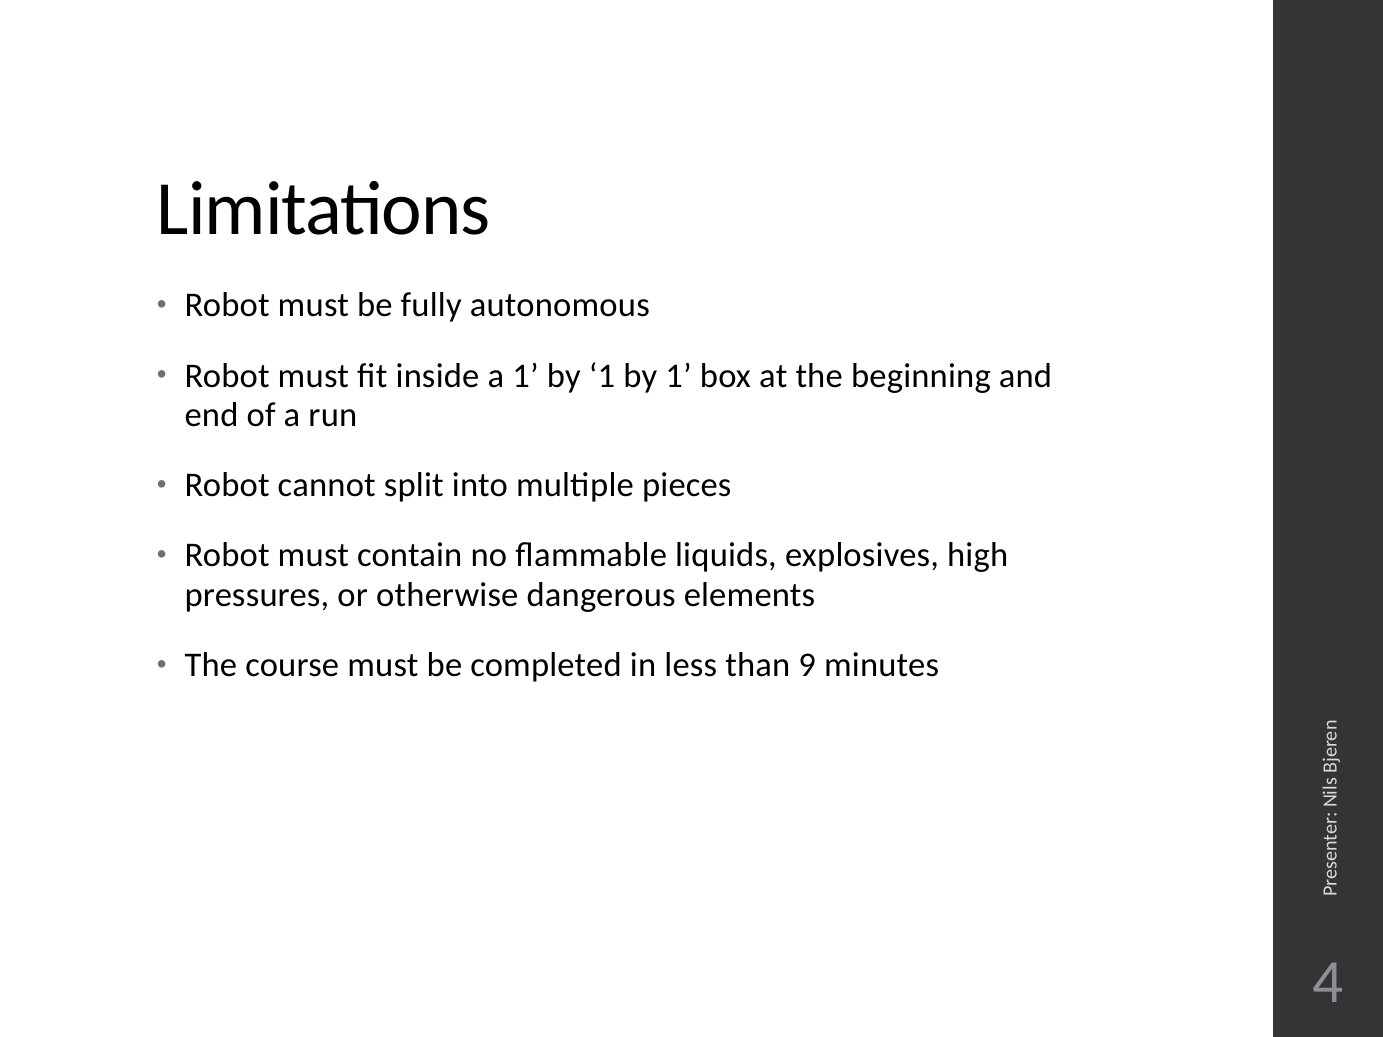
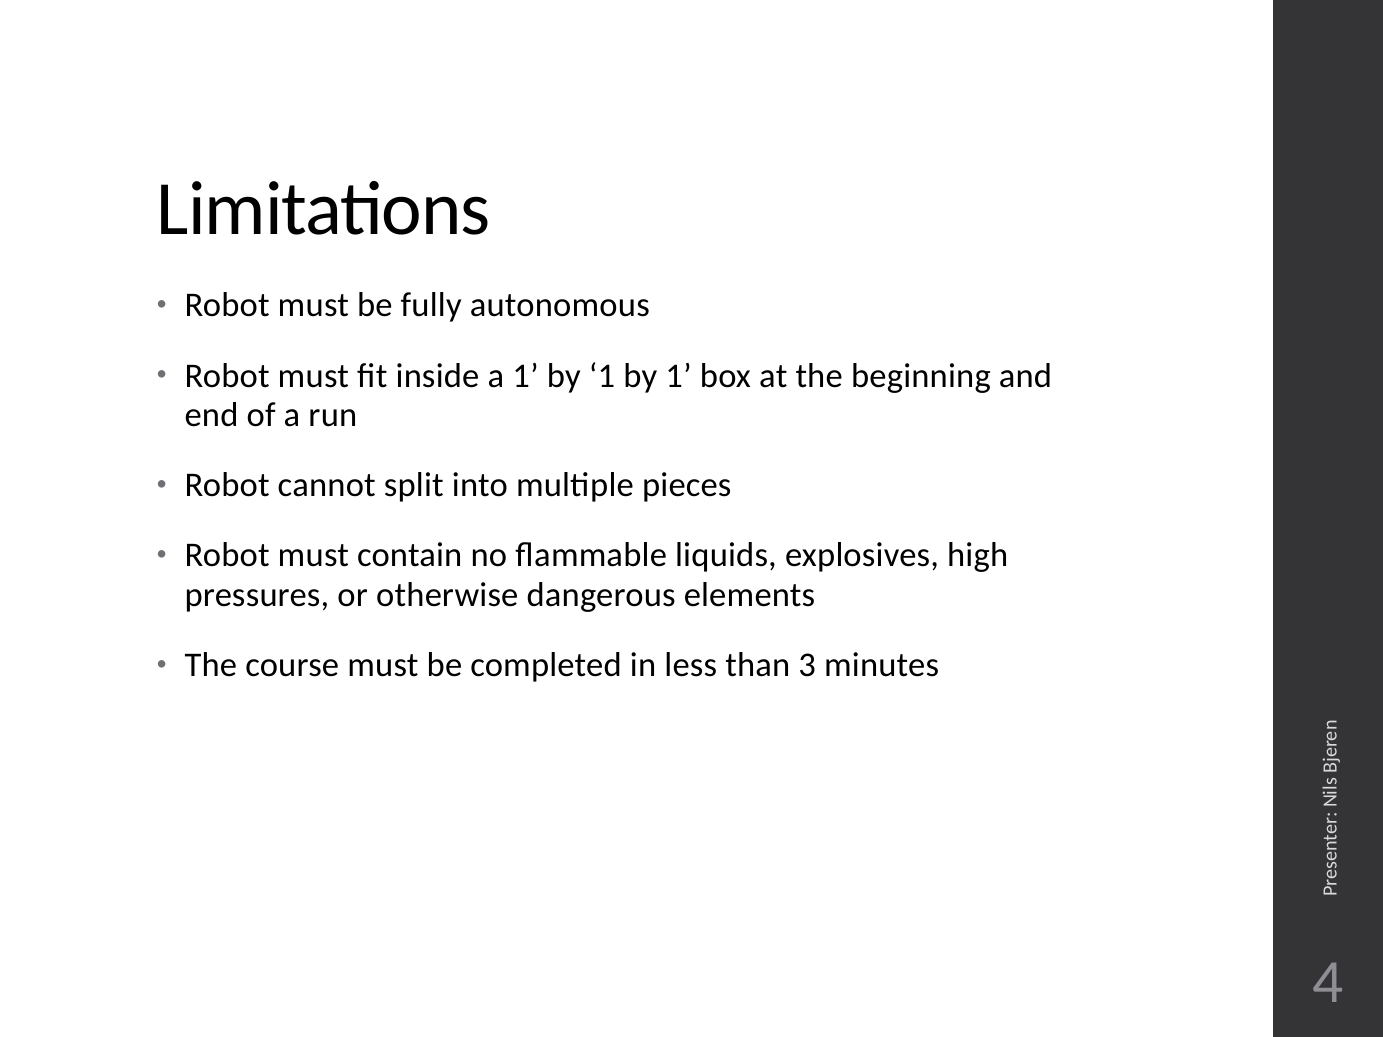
9: 9 -> 3 (807, 665)
